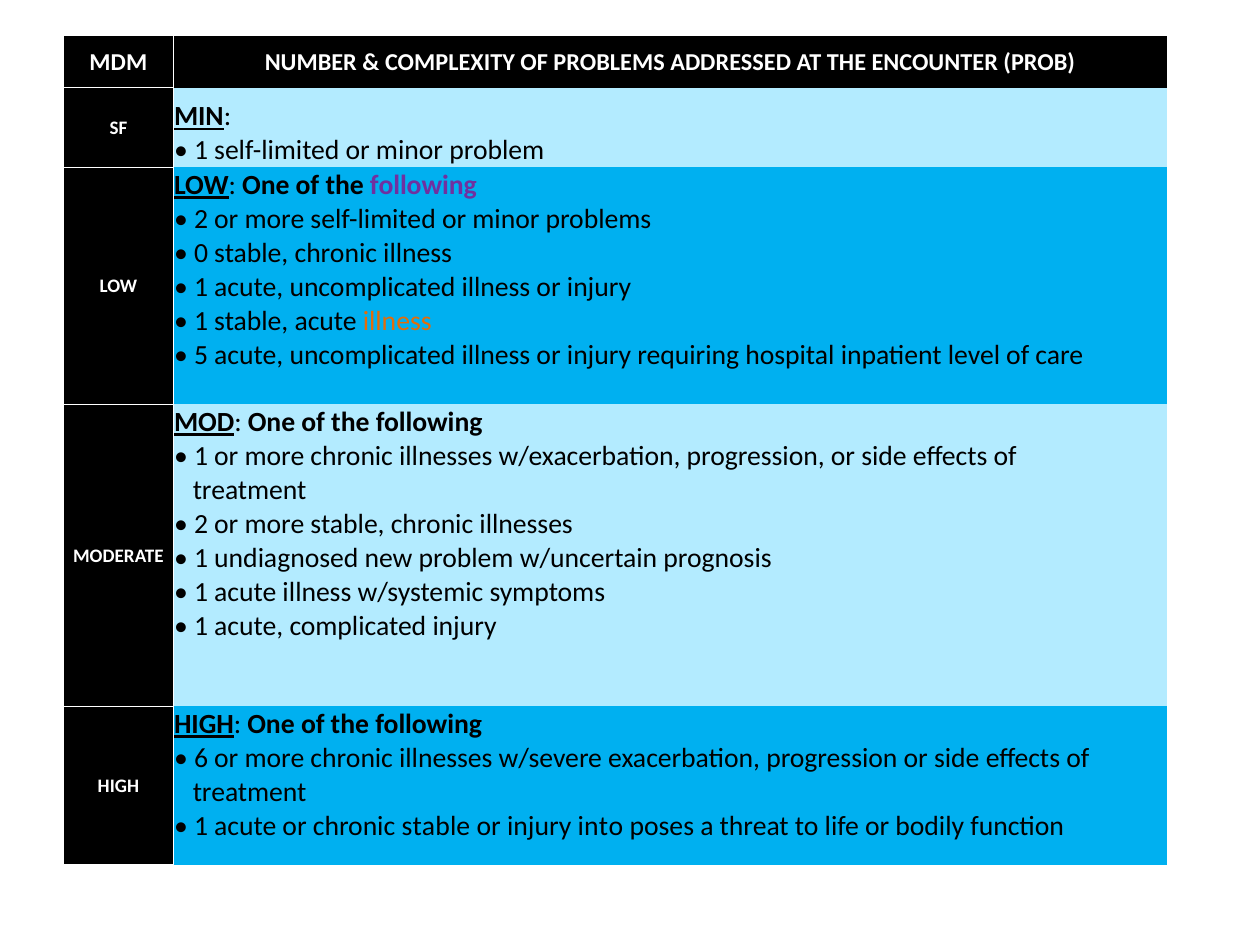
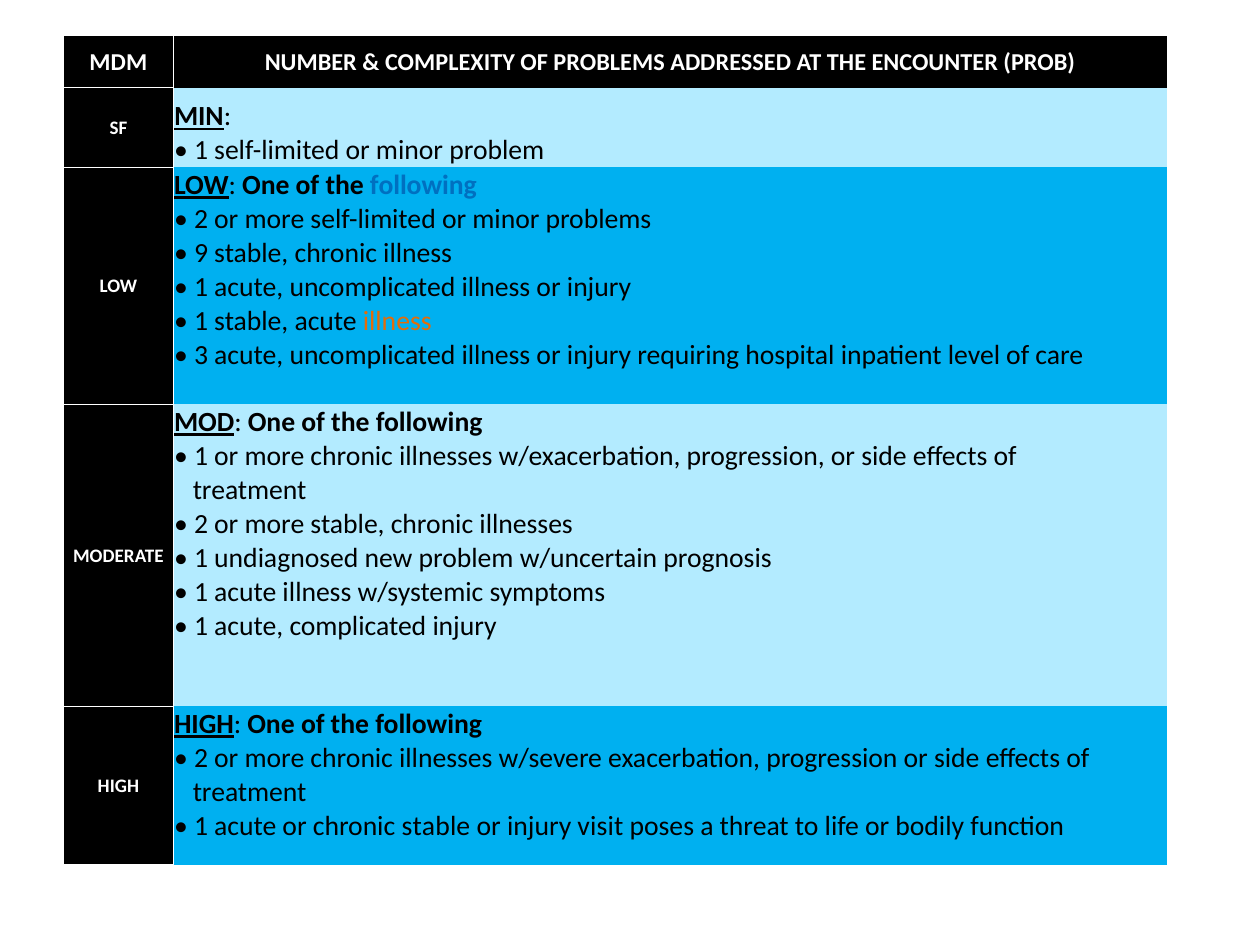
following colour: purple -> blue (423, 186)
0: 0 -> 9 (201, 253)
5: 5 -> 3 (201, 355)
6: 6 -> 2 (201, 759)
into: into -> visit (600, 826)
